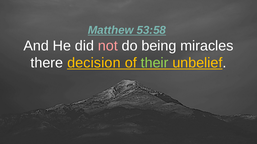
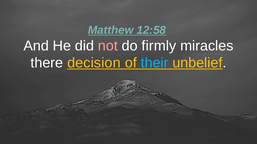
53:58: 53:58 -> 12:58 (151, 30)
being: being -> firmly (159, 46)
their colour: light green -> light blue (155, 63)
